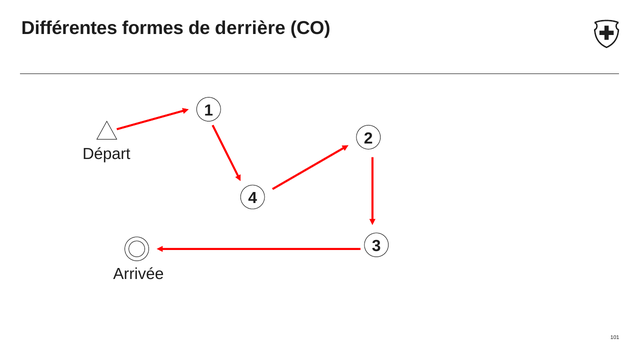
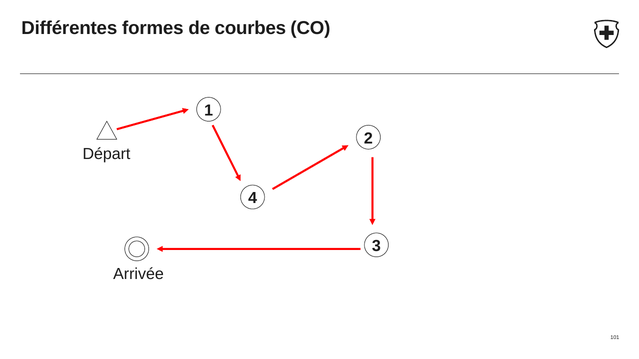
derrière: derrière -> courbes (250, 28)
